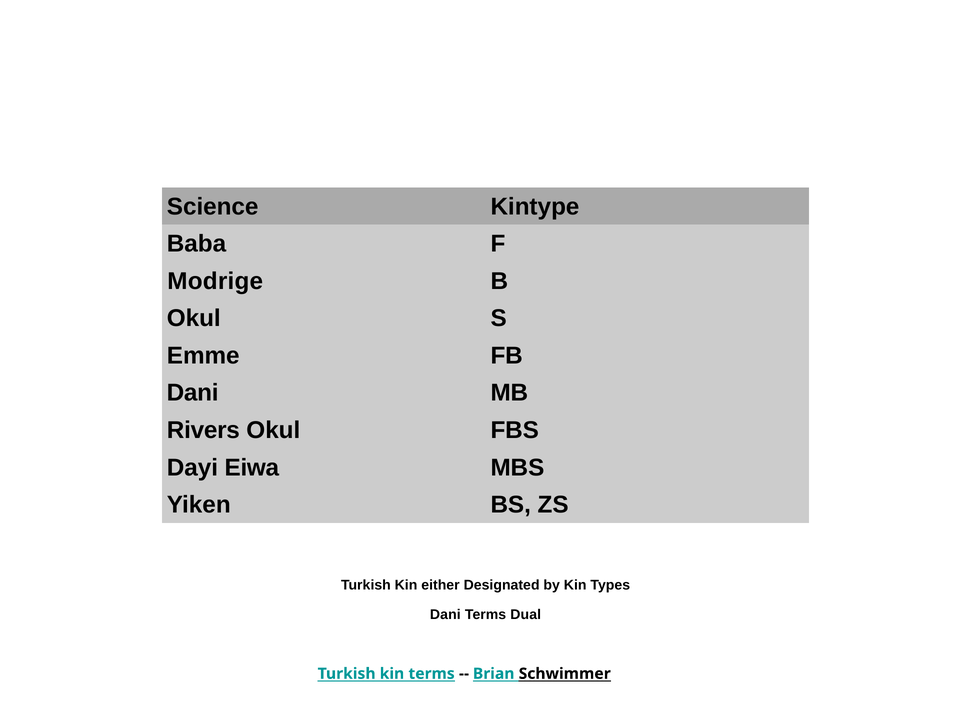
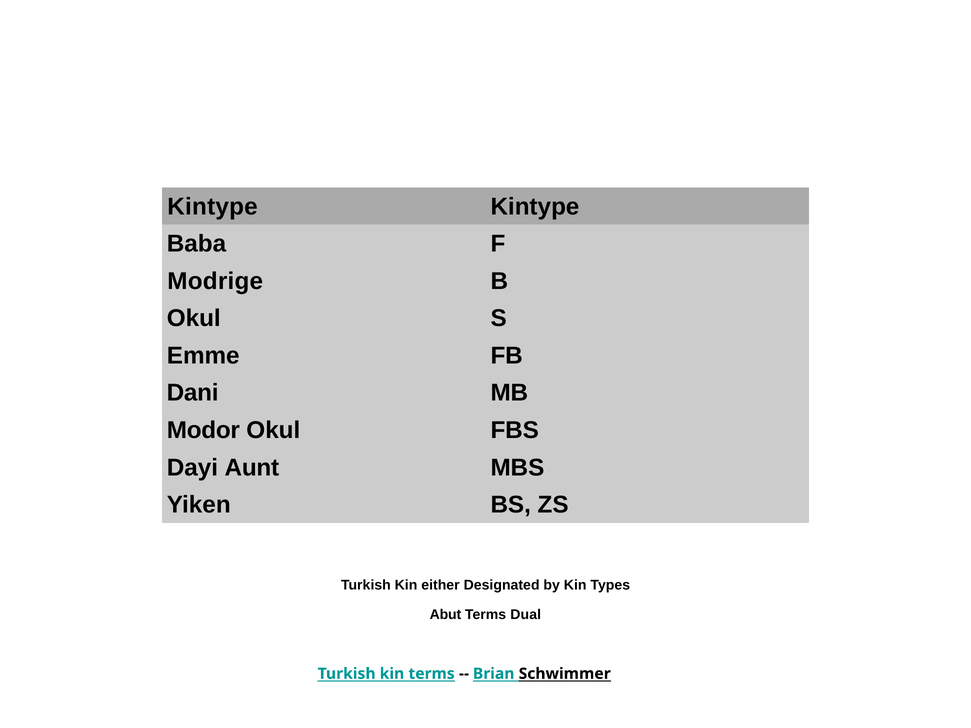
Science: Science -> Kintype (213, 207)
Rivers: Rivers -> Modor (203, 430)
Eiwa: Eiwa -> Aunt (252, 468)
Dani: Dani -> Abut (445, 615)
